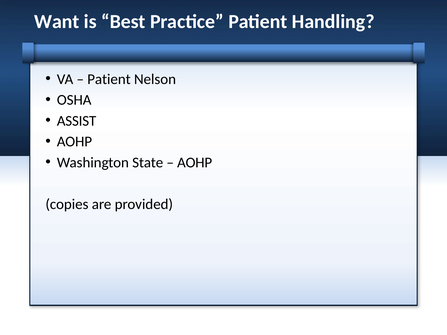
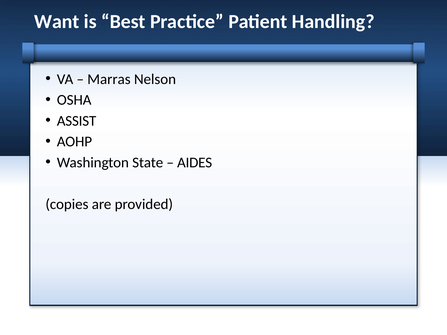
Patient: Patient -> Marras (109, 79)
AOHP: AOHP -> AIDES (195, 163)
